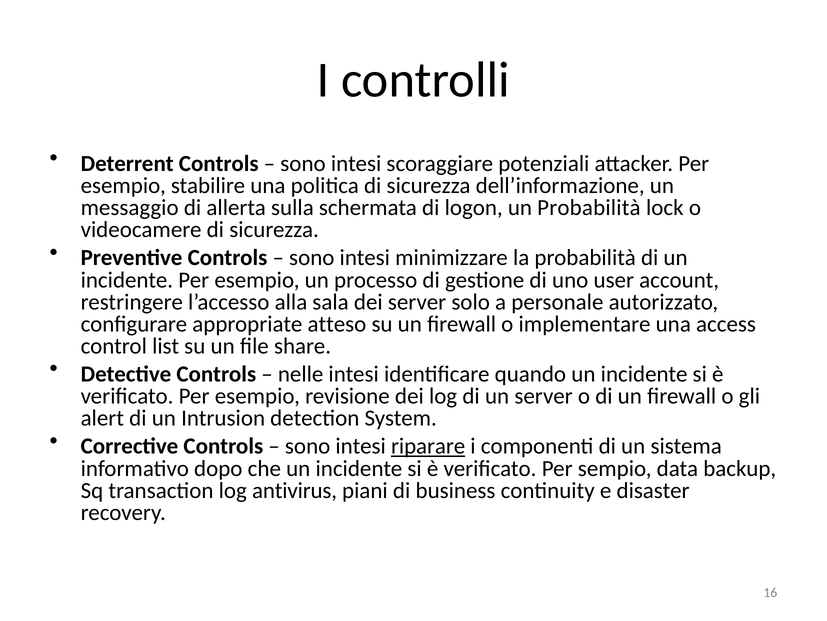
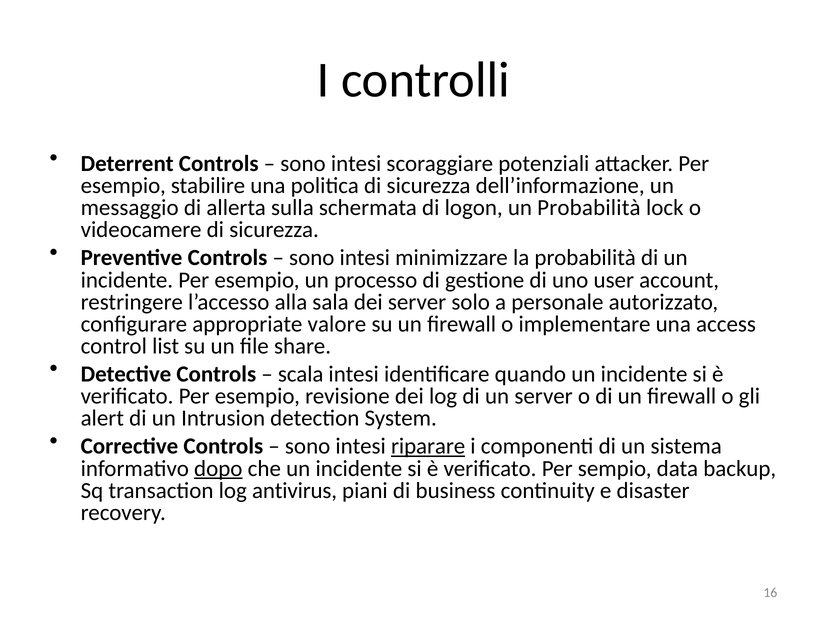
atteso: atteso -> valore (337, 324)
nelle: nelle -> scala (301, 374)
dopo underline: none -> present (218, 468)
